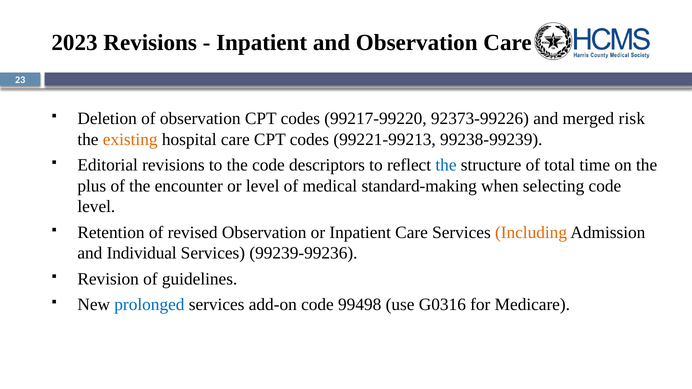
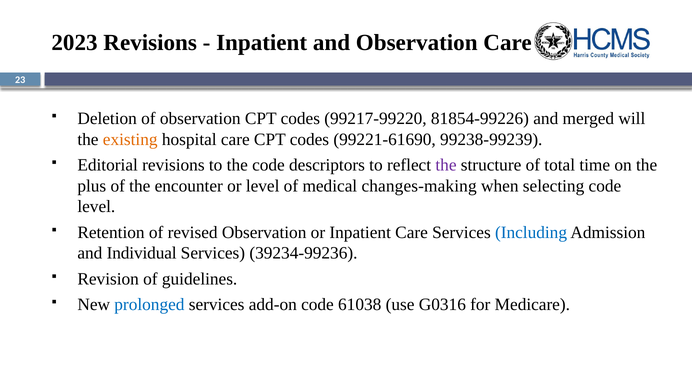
92373-99226: 92373-99226 -> 81854-99226 (480, 119)
risk: risk -> will (632, 119)
99221-99213: 99221-99213 -> 99221-61690 (385, 139)
the colour: blue -> purple (446, 165)
standard-making: standard-making -> changes-making (419, 186)
Including colour: orange -> blue (531, 233)
99239-99236: 99239-99236 -> 39234-99236 (303, 253)
99498: 99498 -> 61038 (360, 305)
